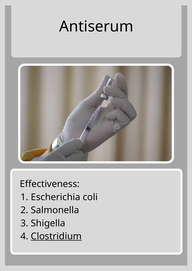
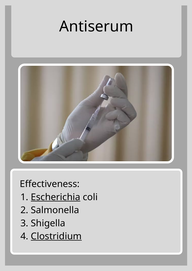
Escherichia underline: none -> present (56, 198)
